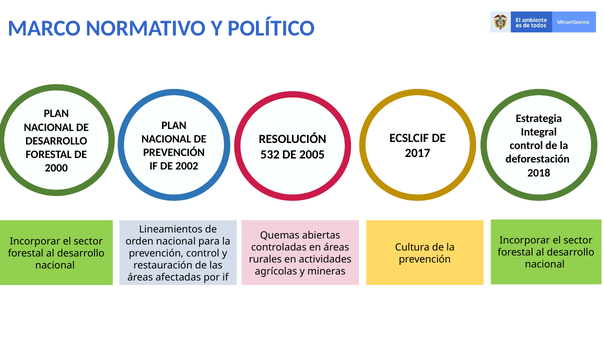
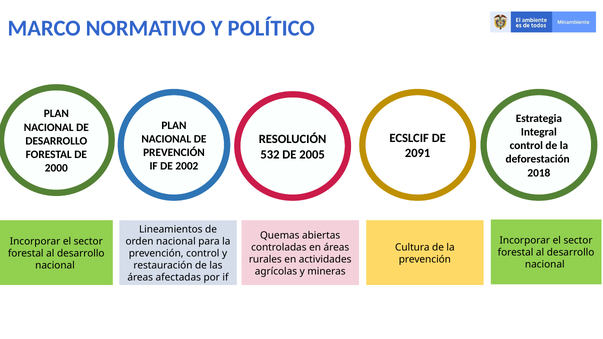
2017: 2017 -> 2091 (418, 153)
